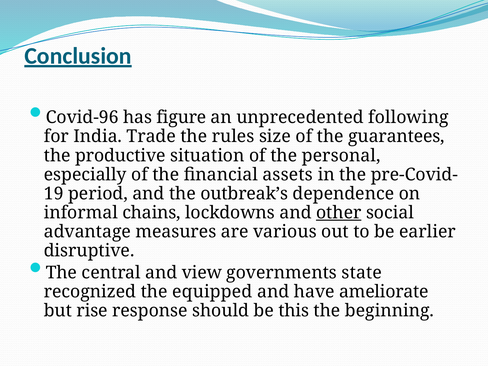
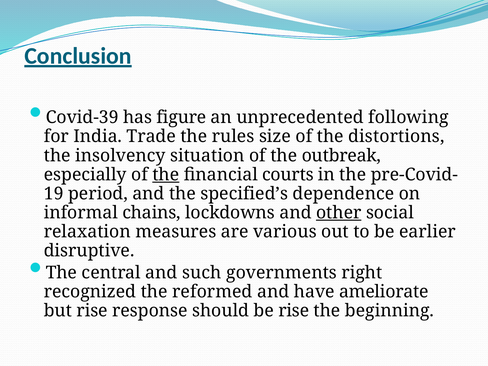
Covid-96: Covid-96 -> Covid-39 (82, 117)
guarantees: guarantees -> distortions (396, 137)
productive: productive -> insolvency (120, 156)
personal: personal -> outbreak (341, 156)
the underline: none -> present (166, 175)
assets: assets -> courts (288, 175)
outbreak’s: outbreak’s -> specified’s (244, 194)
advantage: advantage -> relaxation (87, 232)
view: view -> such (202, 273)
state: state -> right (362, 273)
equipped: equipped -> reformed (212, 292)
be this: this -> rise (294, 311)
